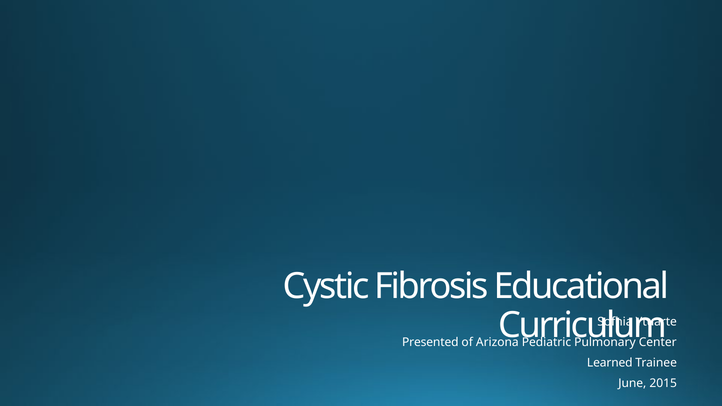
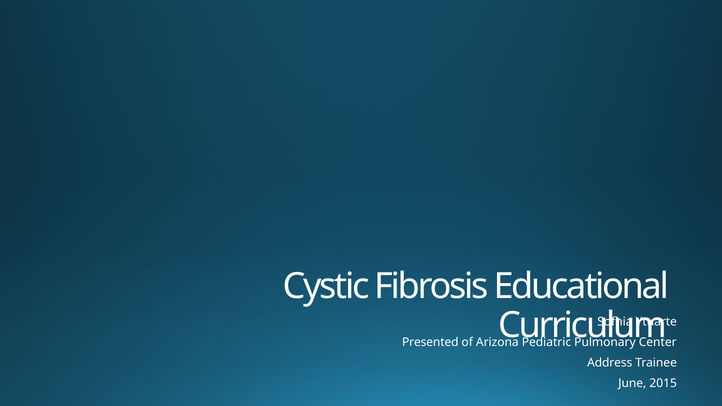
Learned: Learned -> Address (610, 363)
